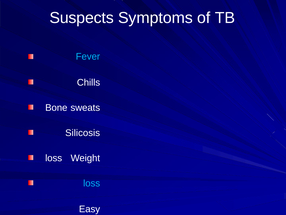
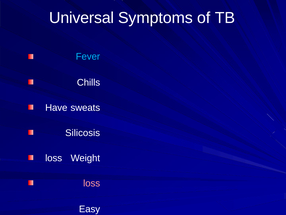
Suspects: Suspects -> Universal (82, 18)
Bone: Bone -> Have (56, 107)
loss colour: light blue -> pink (92, 183)
